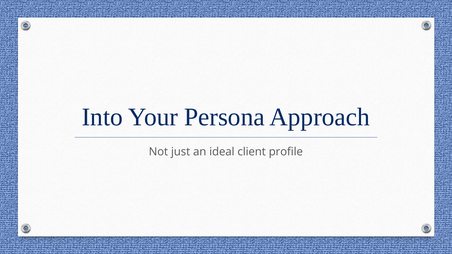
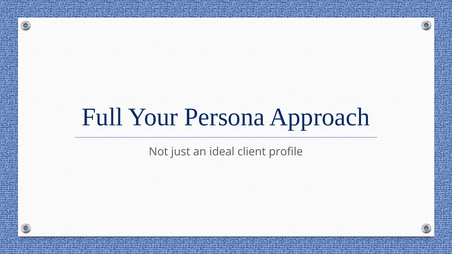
Into: Into -> Full (102, 117)
